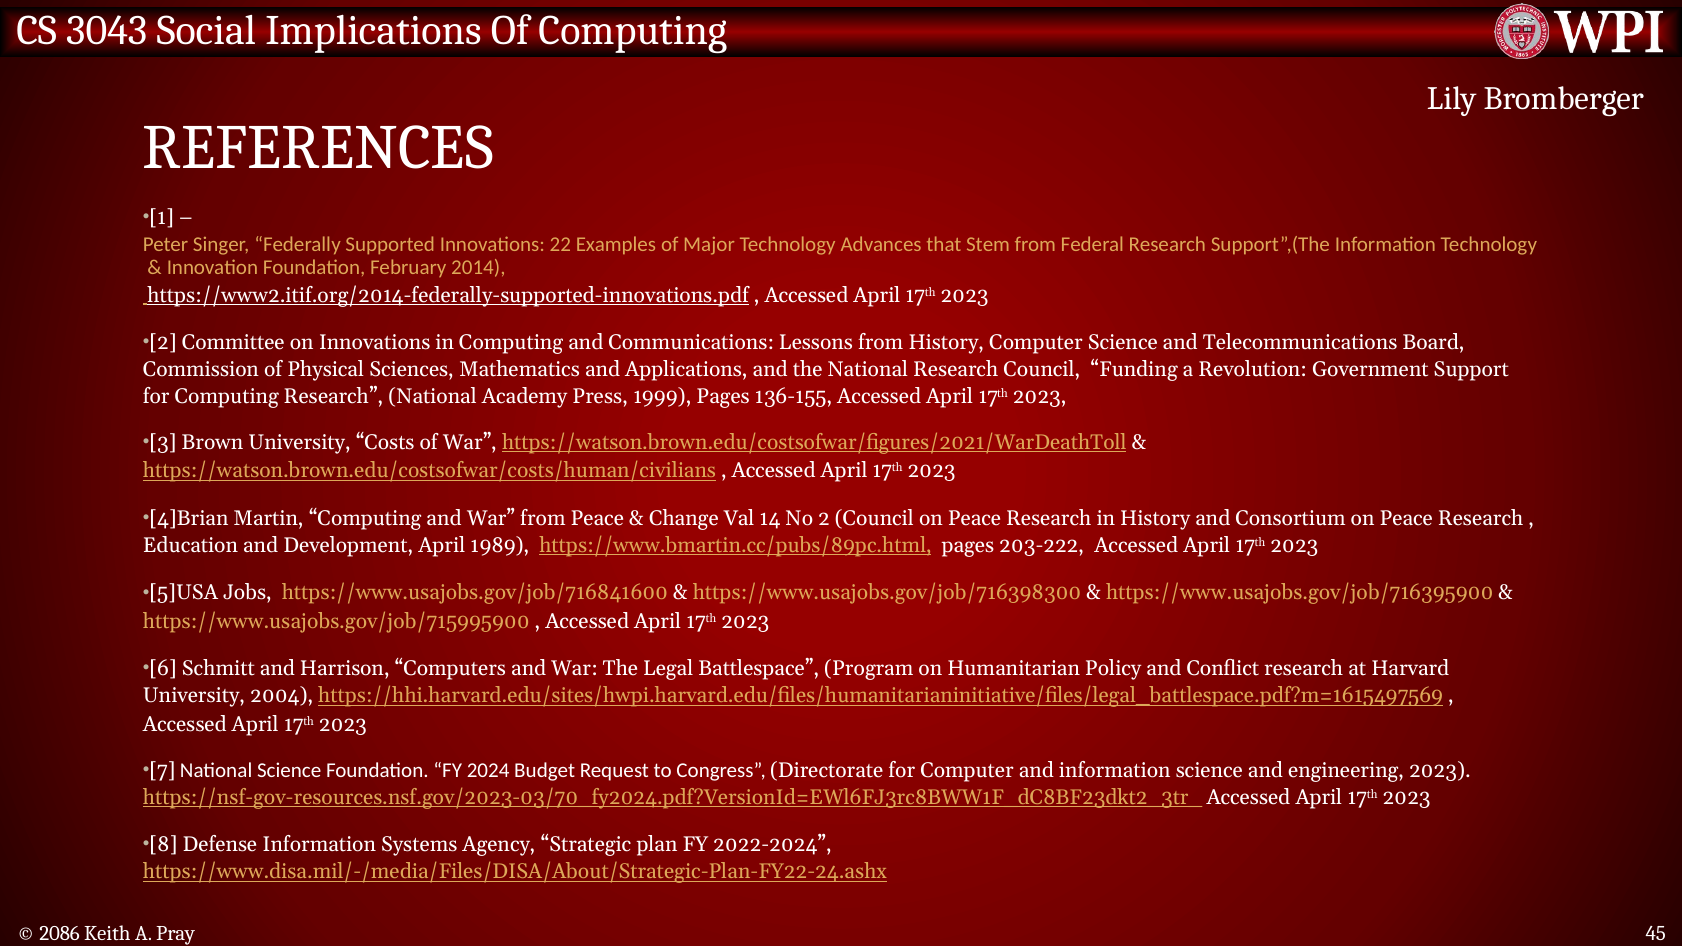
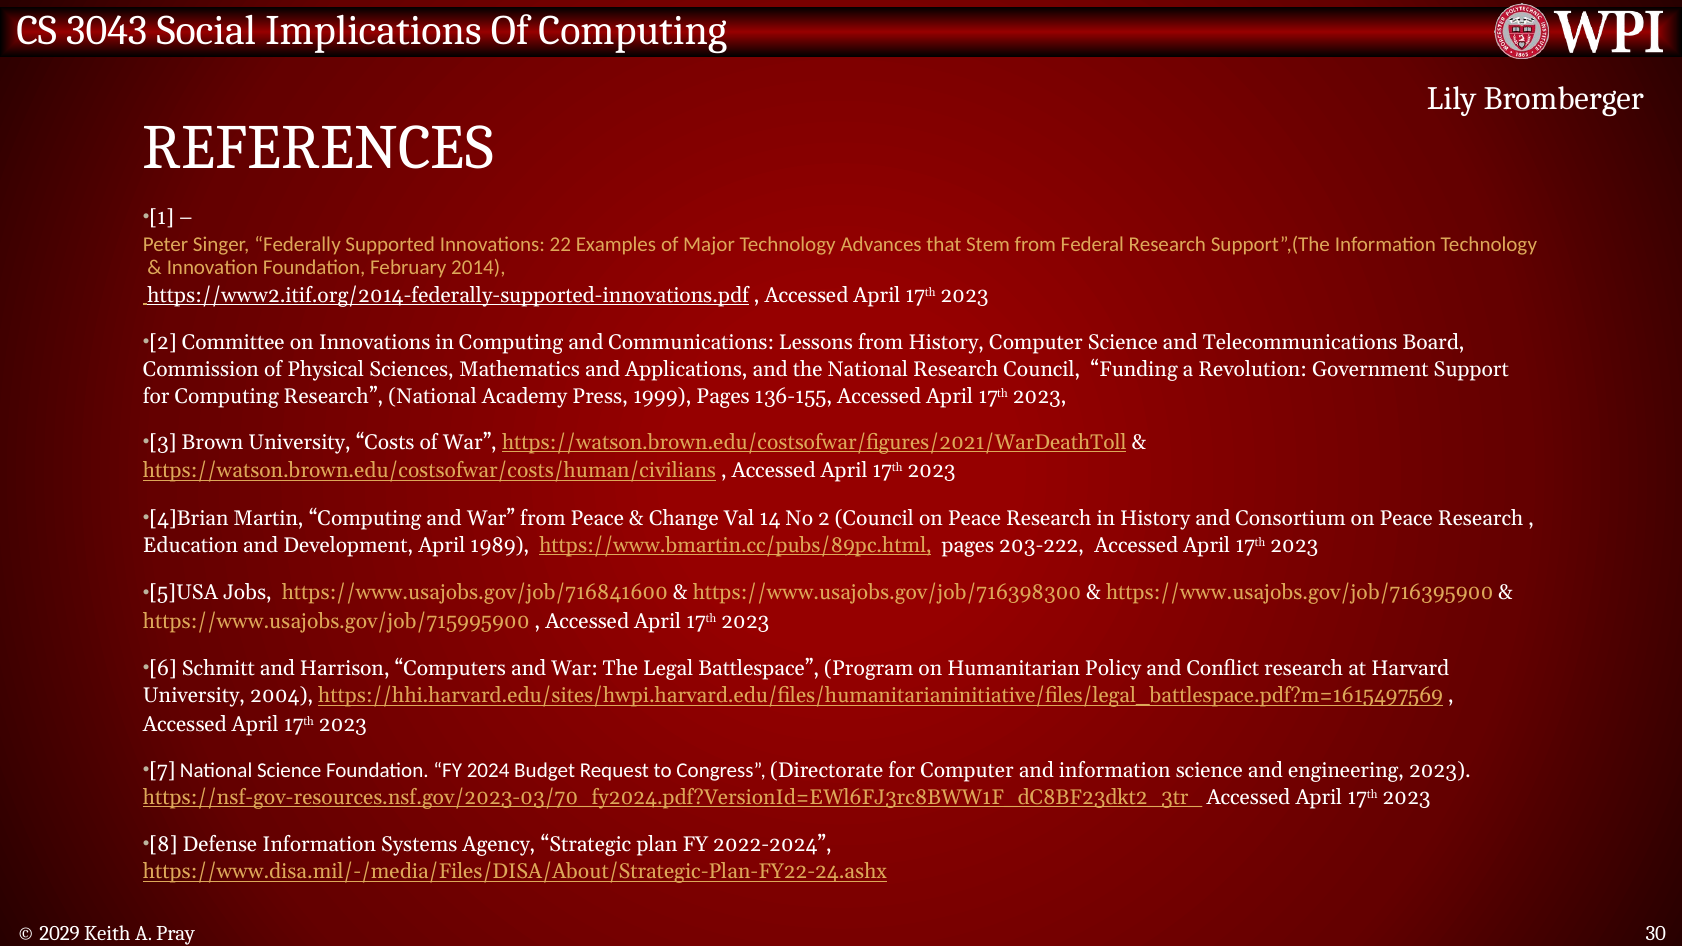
2086: 2086 -> 2029 (59, 934)
45: 45 -> 30 (1656, 934)
